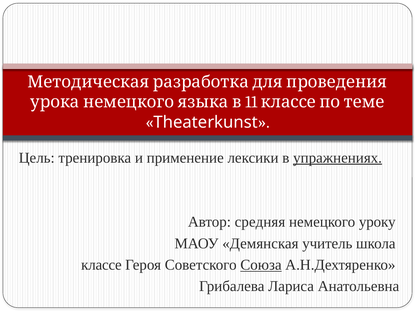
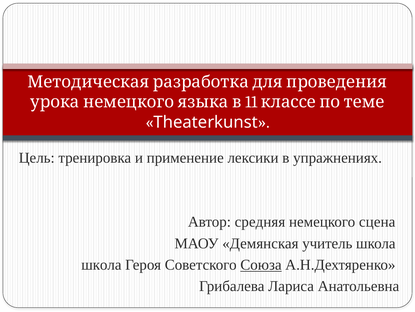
упражнениях underline: present -> none (338, 157)
уроку: уроку -> сцена (377, 221)
классе: классе -> школа (101, 264)
